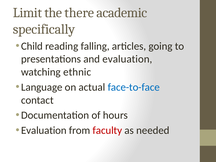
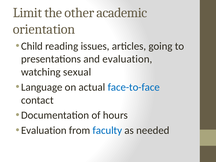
there: there -> other (79, 13)
specifically: specifically -> orientation (44, 29)
falling: falling -> issues (95, 46)
ethnic: ethnic -> sexual (77, 72)
faculty colour: red -> blue (107, 130)
